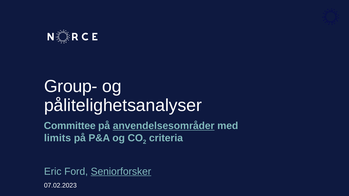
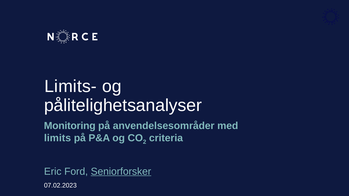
Group-: Group- -> Limits- (71, 87)
Committee: Committee -> Monitoring (70, 126)
anvendelsesområder underline: present -> none (164, 126)
